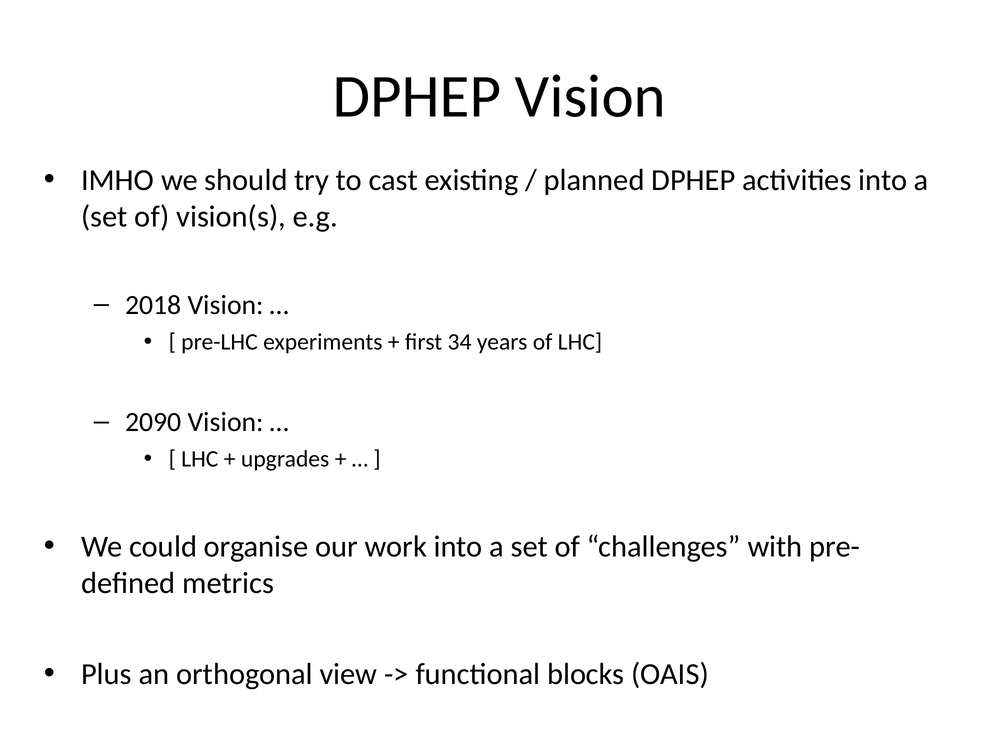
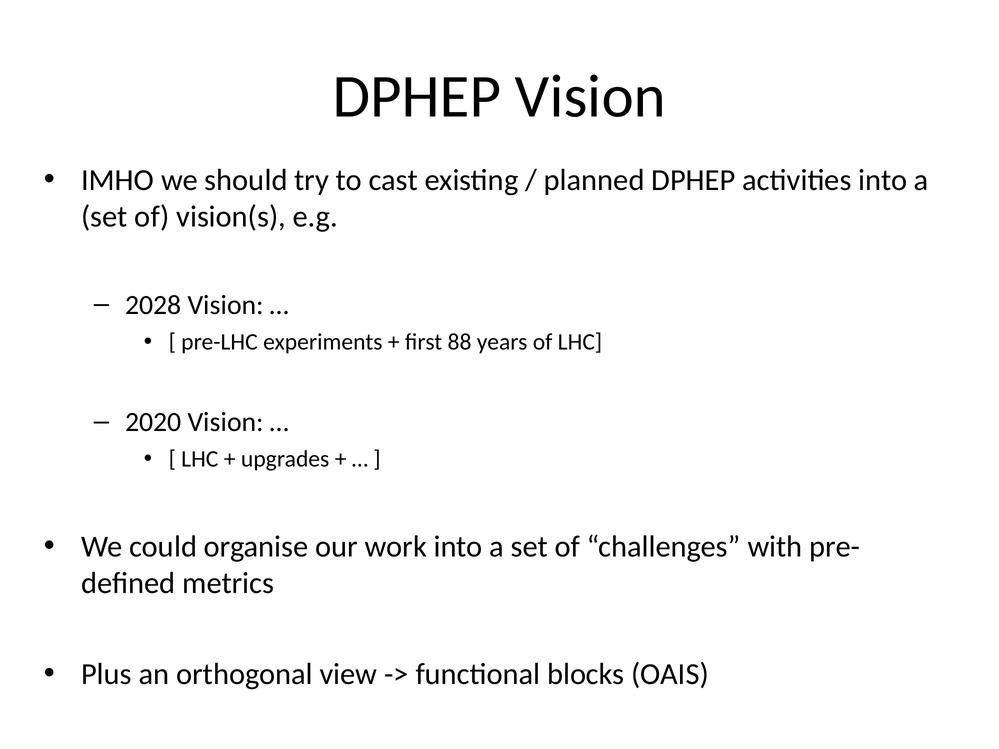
2018: 2018 -> 2028 (153, 305)
34: 34 -> 88 (460, 342)
2090: 2090 -> 2020 (153, 422)
